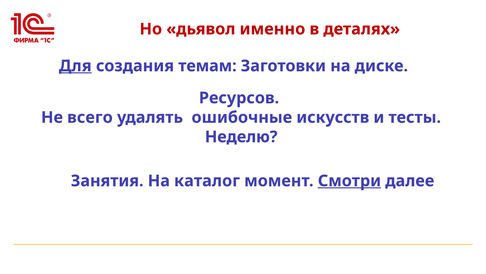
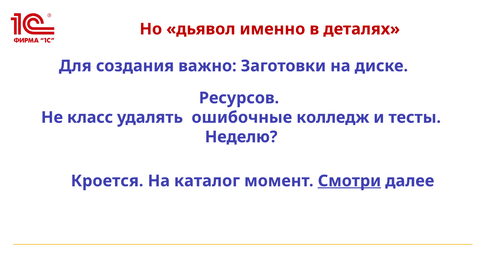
Для underline: present -> none (75, 66)
темам: темам -> важно (207, 66)
всего: всего -> класс (90, 117)
искусств: искусств -> колледж (333, 117)
Занятия: Занятия -> Кроется (107, 181)
